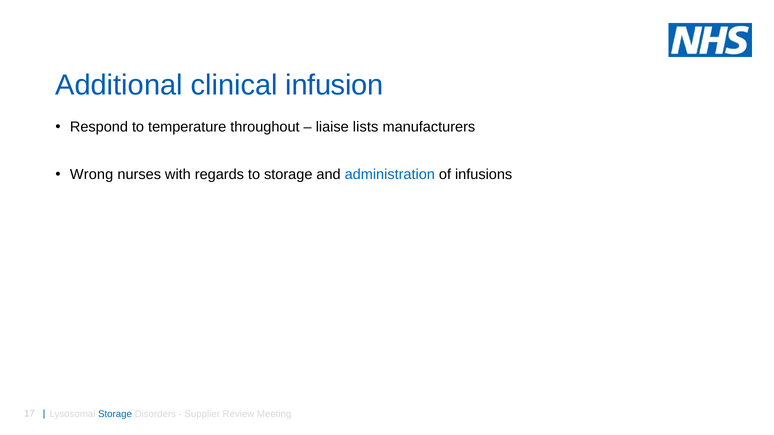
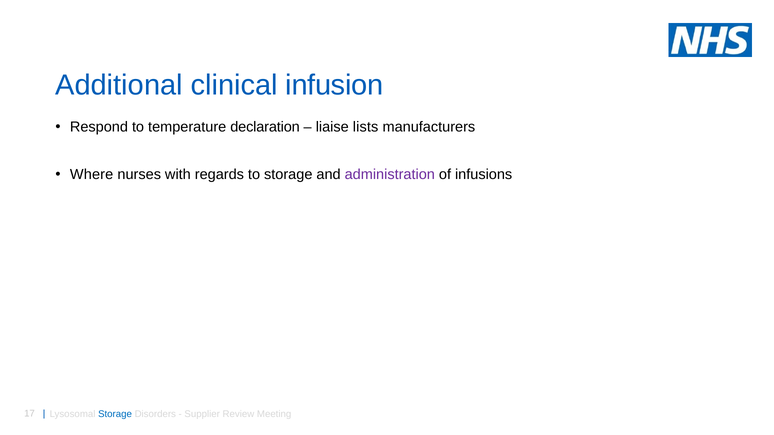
throughout: throughout -> declaration (265, 127)
Wrong: Wrong -> Where (92, 175)
administration colour: blue -> purple (390, 175)
